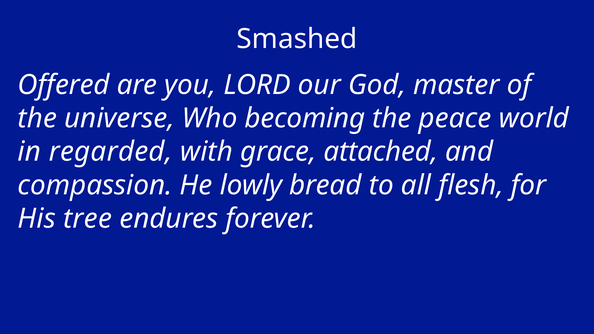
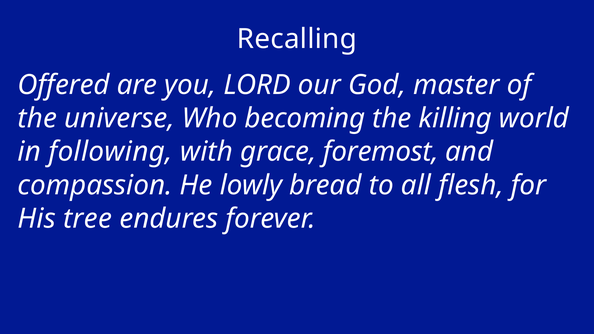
Smashed: Smashed -> Recalling (297, 39)
peace: peace -> killing (455, 118)
regarded: regarded -> following (110, 152)
attached: attached -> foremost (381, 152)
